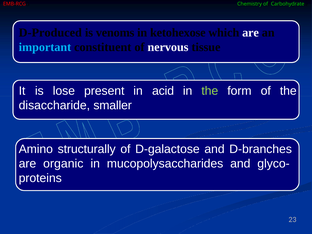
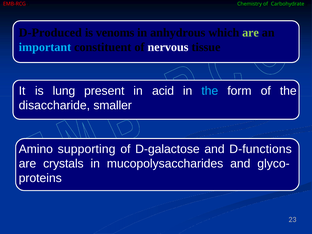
ketohexose: ketohexose -> anhydrous (178, 33)
are colour: white -> light green (251, 33)
lose: lose -> lung (64, 91)
the colour: light green -> light blue (210, 91)
structurally: structurally -> supporting (87, 149)
D-branches: D-branches -> D-functions (261, 149)
organic: organic -> crystals (63, 164)
